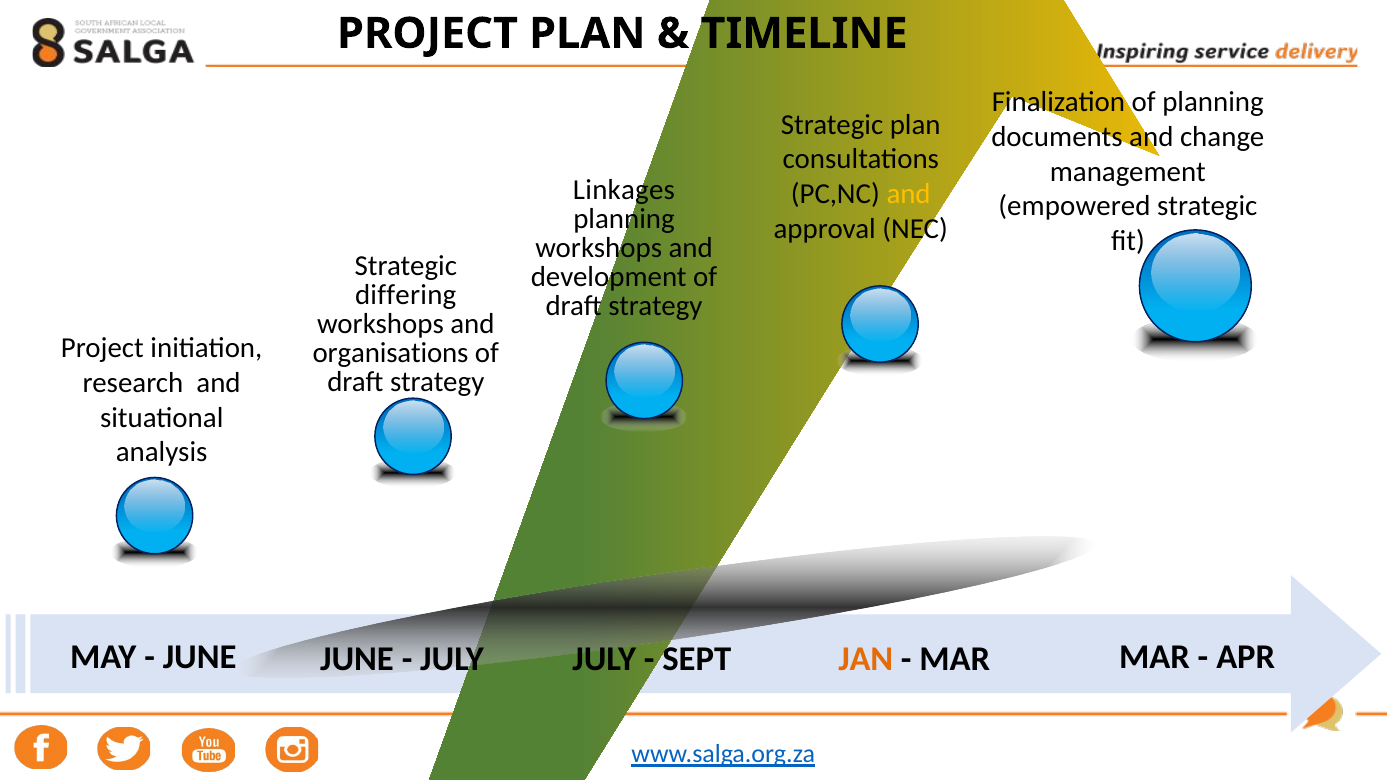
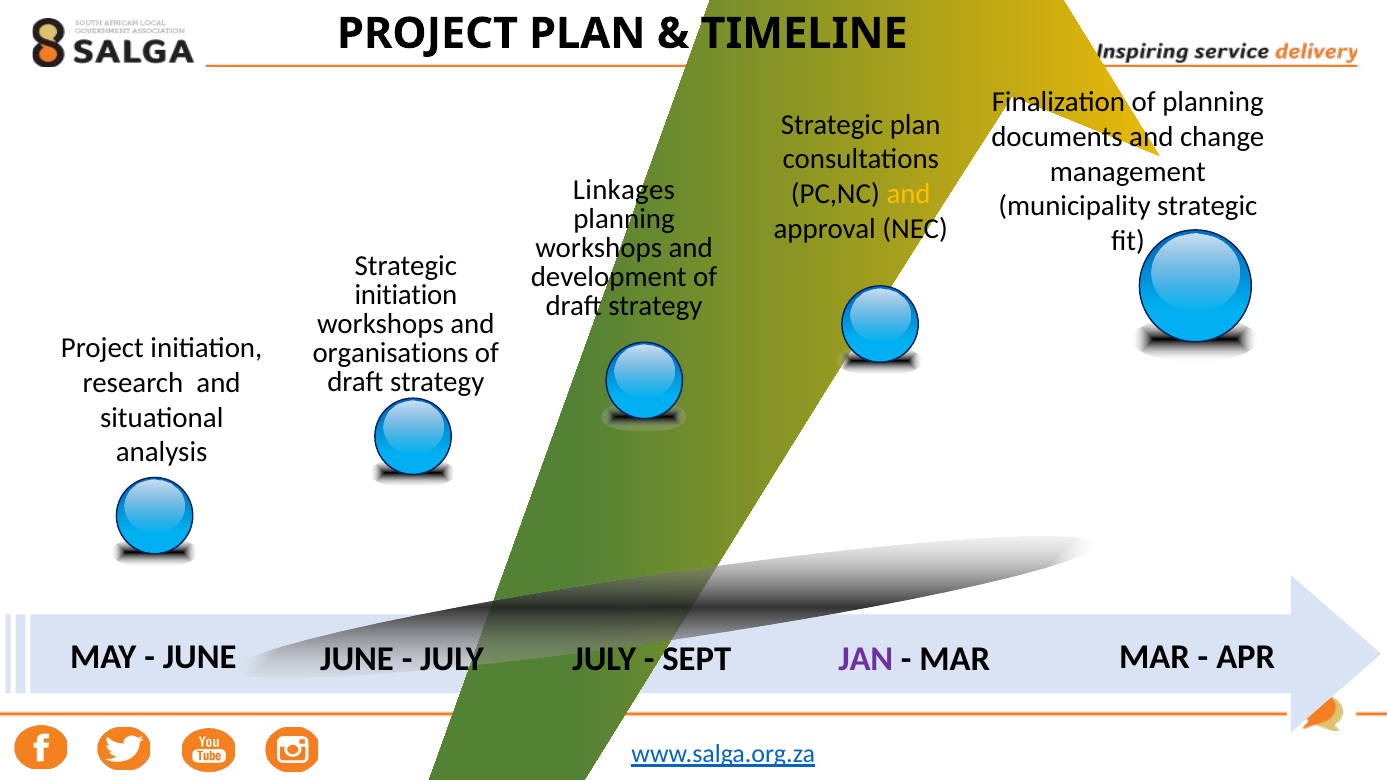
empowered: empowered -> municipality (1075, 206)
differing: differing -> initiation (406, 295)
JAN colour: orange -> purple (866, 659)
